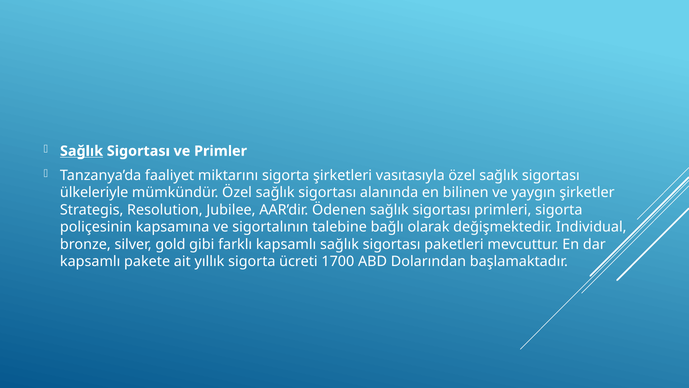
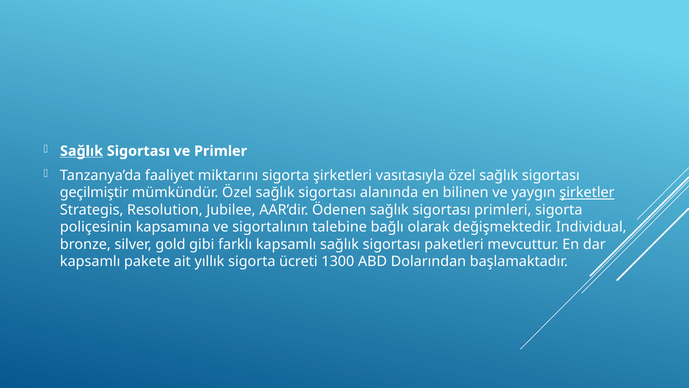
ülkeleriyle: ülkeleriyle -> geçilmiştir (94, 193)
şirketler underline: none -> present (587, 193)
1700: 1700 -> 1300 (338, 261)
